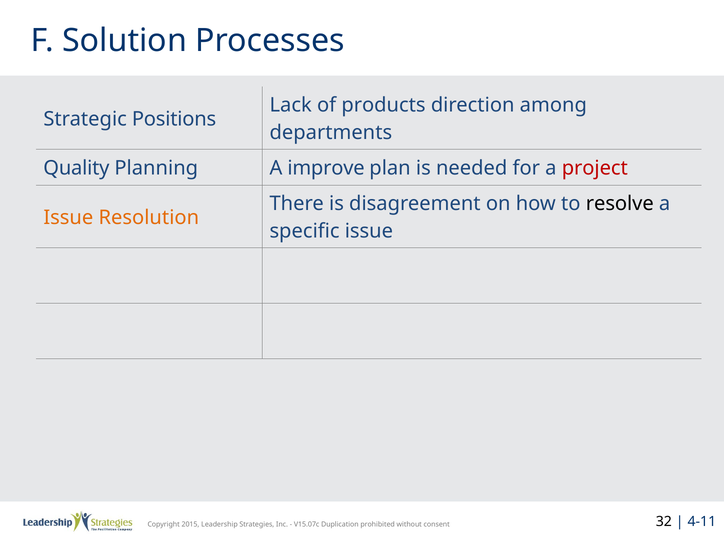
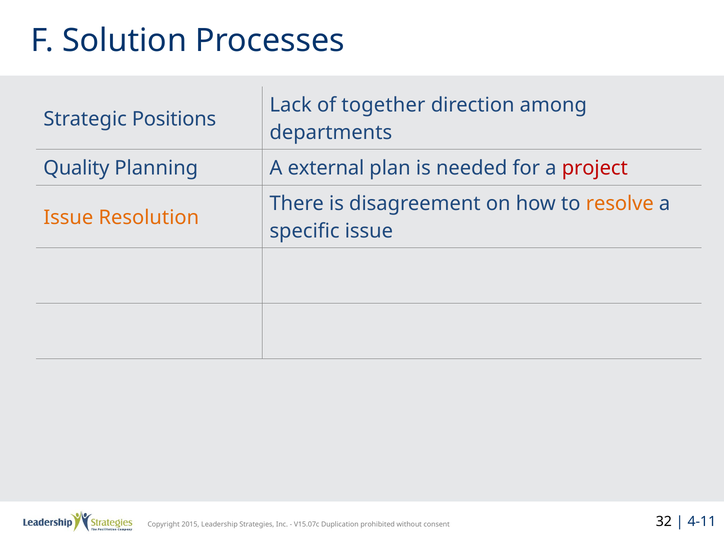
products: products -> together (383, 105)
improve: improve -> external (326, 168)
resolve colour: black -> orange (620, 204)
